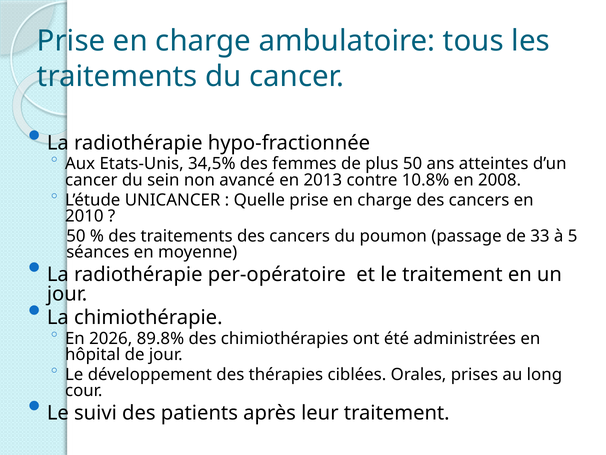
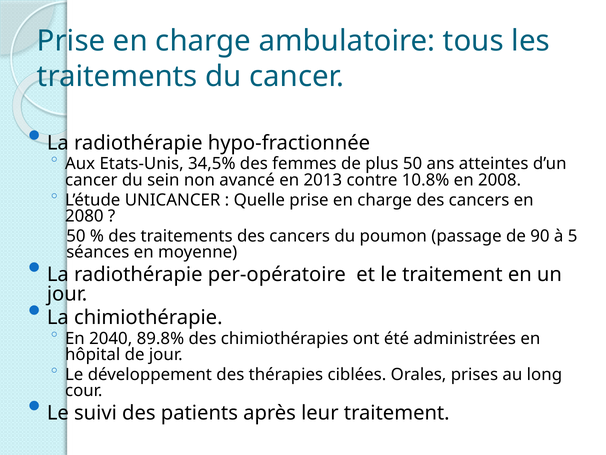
2010: 2010 -> 2080 (84, 216)
33: 33 -> 90 (540, 236)
2026: 2026 -> 2040 (111, 338)
